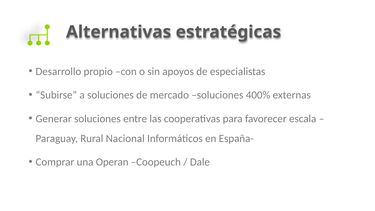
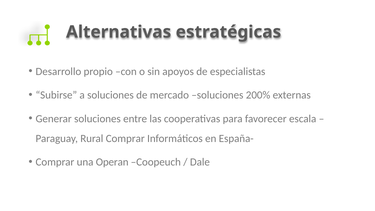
400%: 400% -> 200% (258, 95)
Rural Nacional: Nacional -> Comprar (125, 138)
